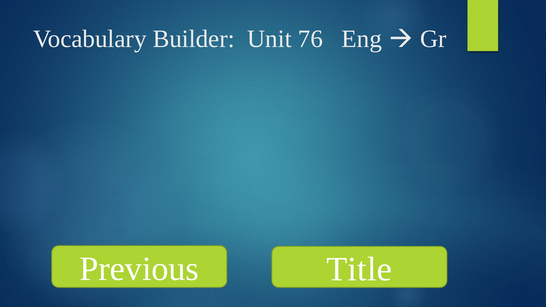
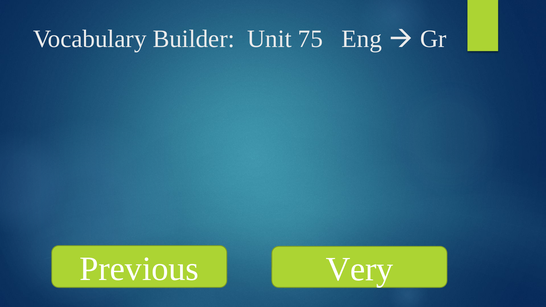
76: 76 -> 75 (310, 39)
Title: Title -> Very (360, 269)
